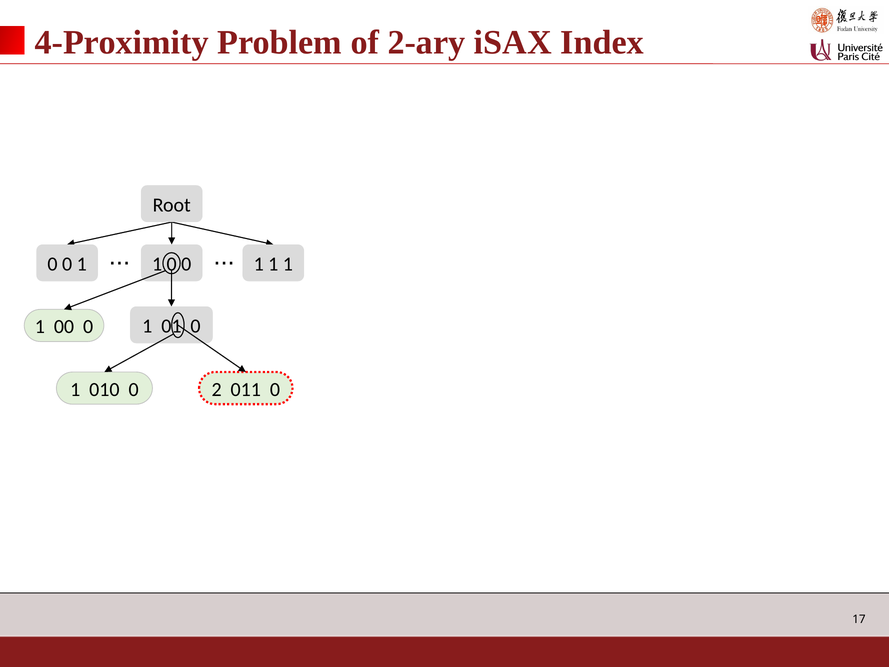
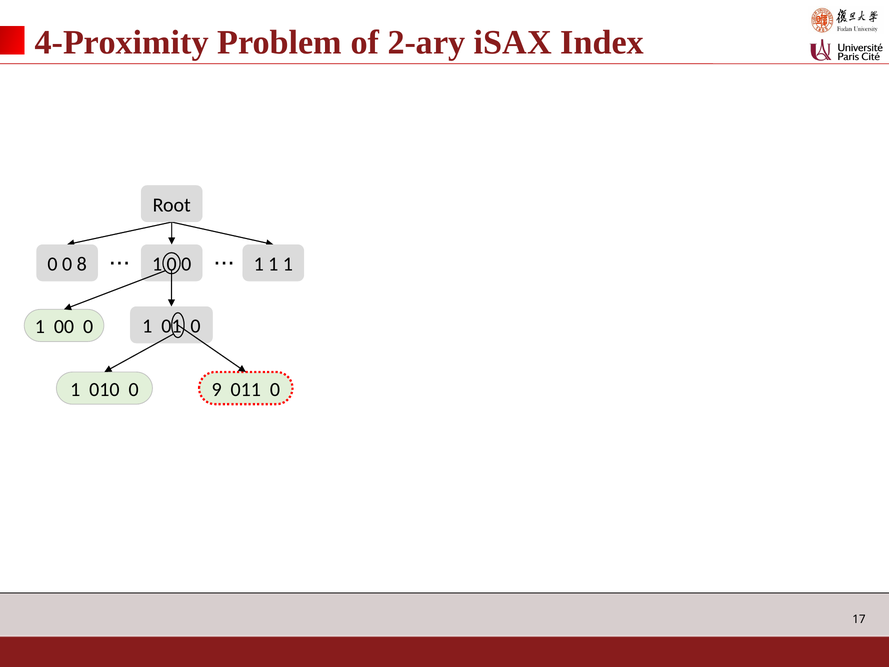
1: 1 -> 8 (82, 264)
2: 2 -> 9 (217, 389)
